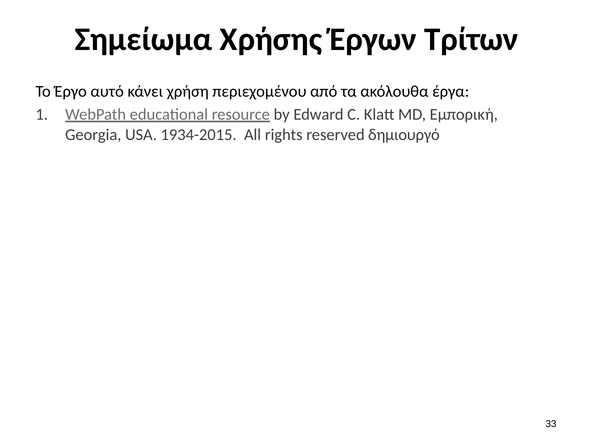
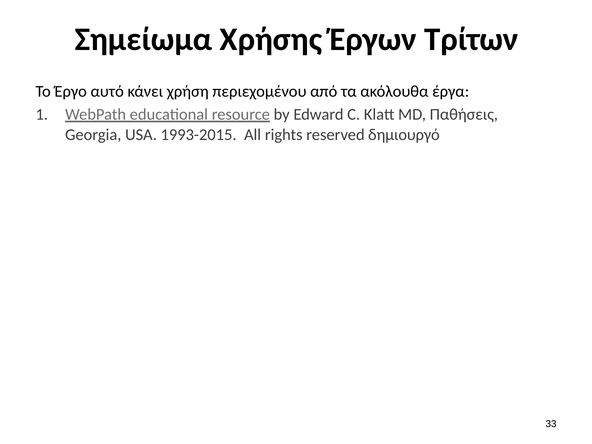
Εμπορική: Εμπορική -> Παθήσεις (464, 114)
1934-2015: 1934-2015 -> 1993-2015 (199, 135)
